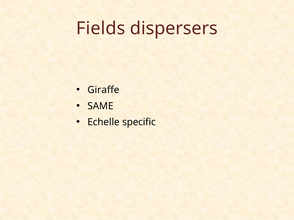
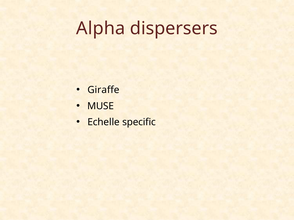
Fields: Fields -> Alpha (101, 28)
SAME: SAME -> MUSE (101, 106)
